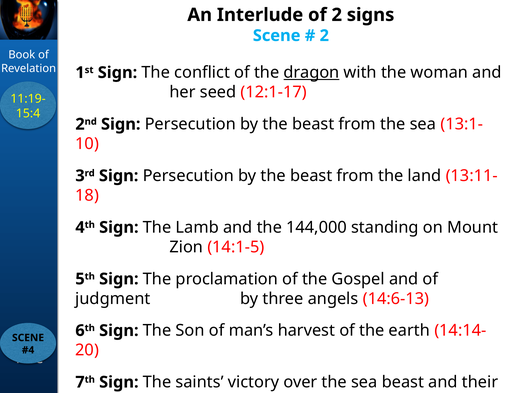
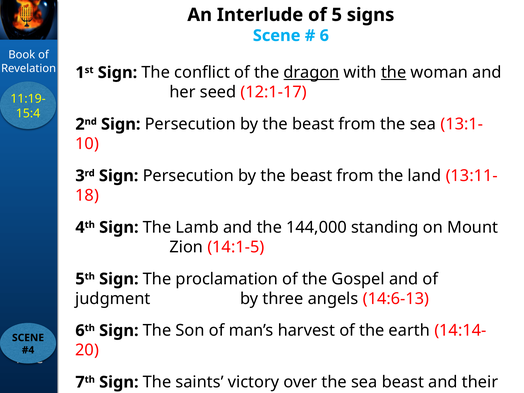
2: 2 -> 5 (337, 15)
2: 2 -> 6 (324, 36)
the underline: none -> present (394, 73)
